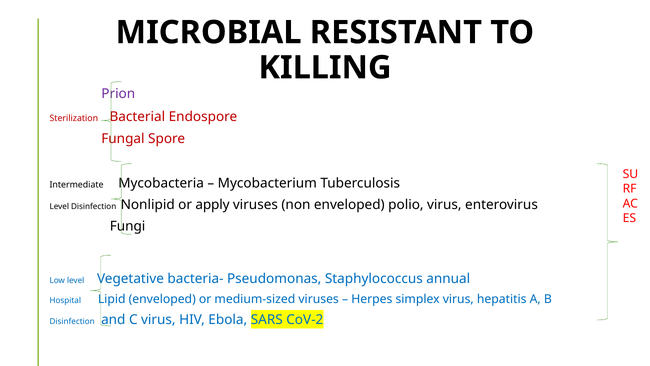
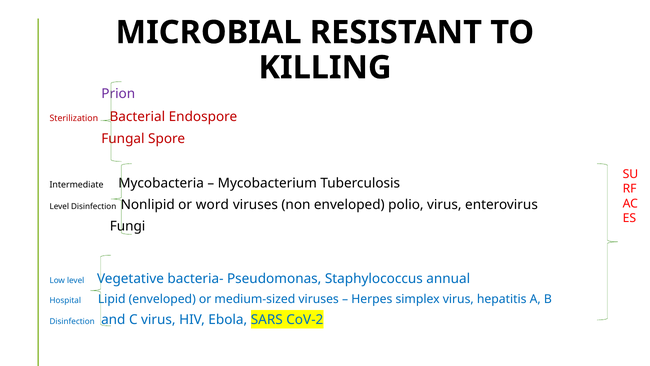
apply: apply -> word (212, 204)
